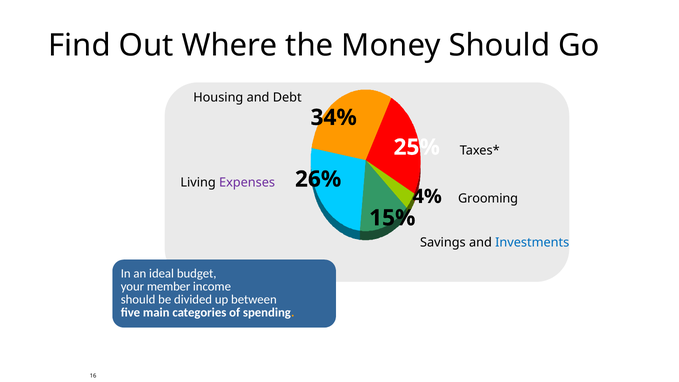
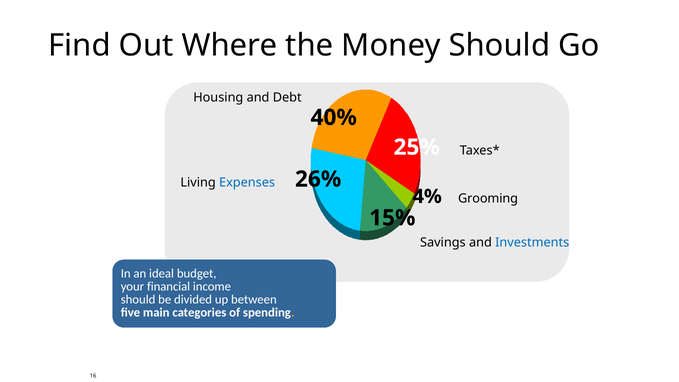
34%: 34% -> 40% (334, 117)
Expenses colour: purple -> blue (247, 182)
member: member -> financial (169, 287)
